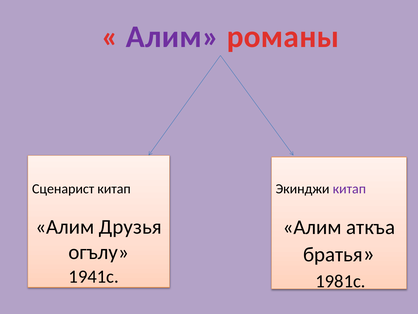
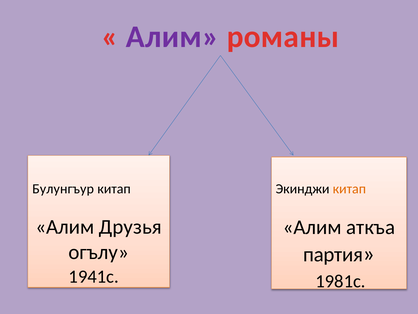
Сценарист: Сценарист -> Булунгъур (63, 189)
китап colour: purple -> orange (349, 189)
братья: братья -> партия (333, 254)
